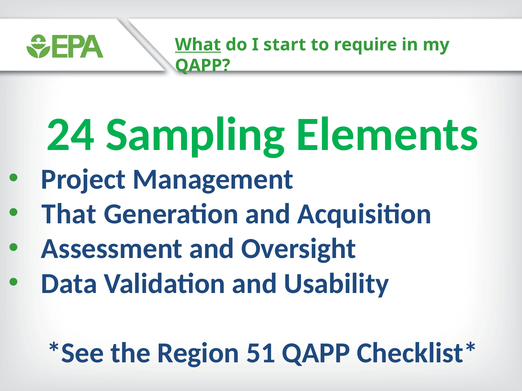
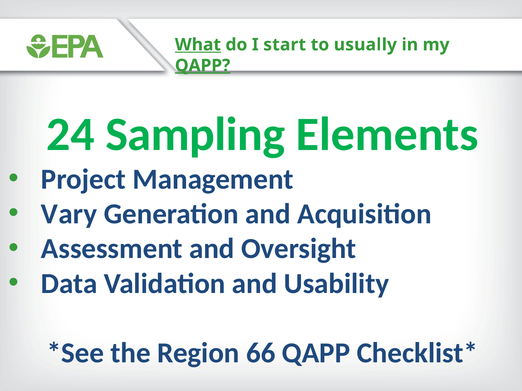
require: require -> usually (365, 45)
QAPP underline: none -> present (203, 66)
That: That -> Vary (69, 214)
51: 51 -> 66 (261, 353)
